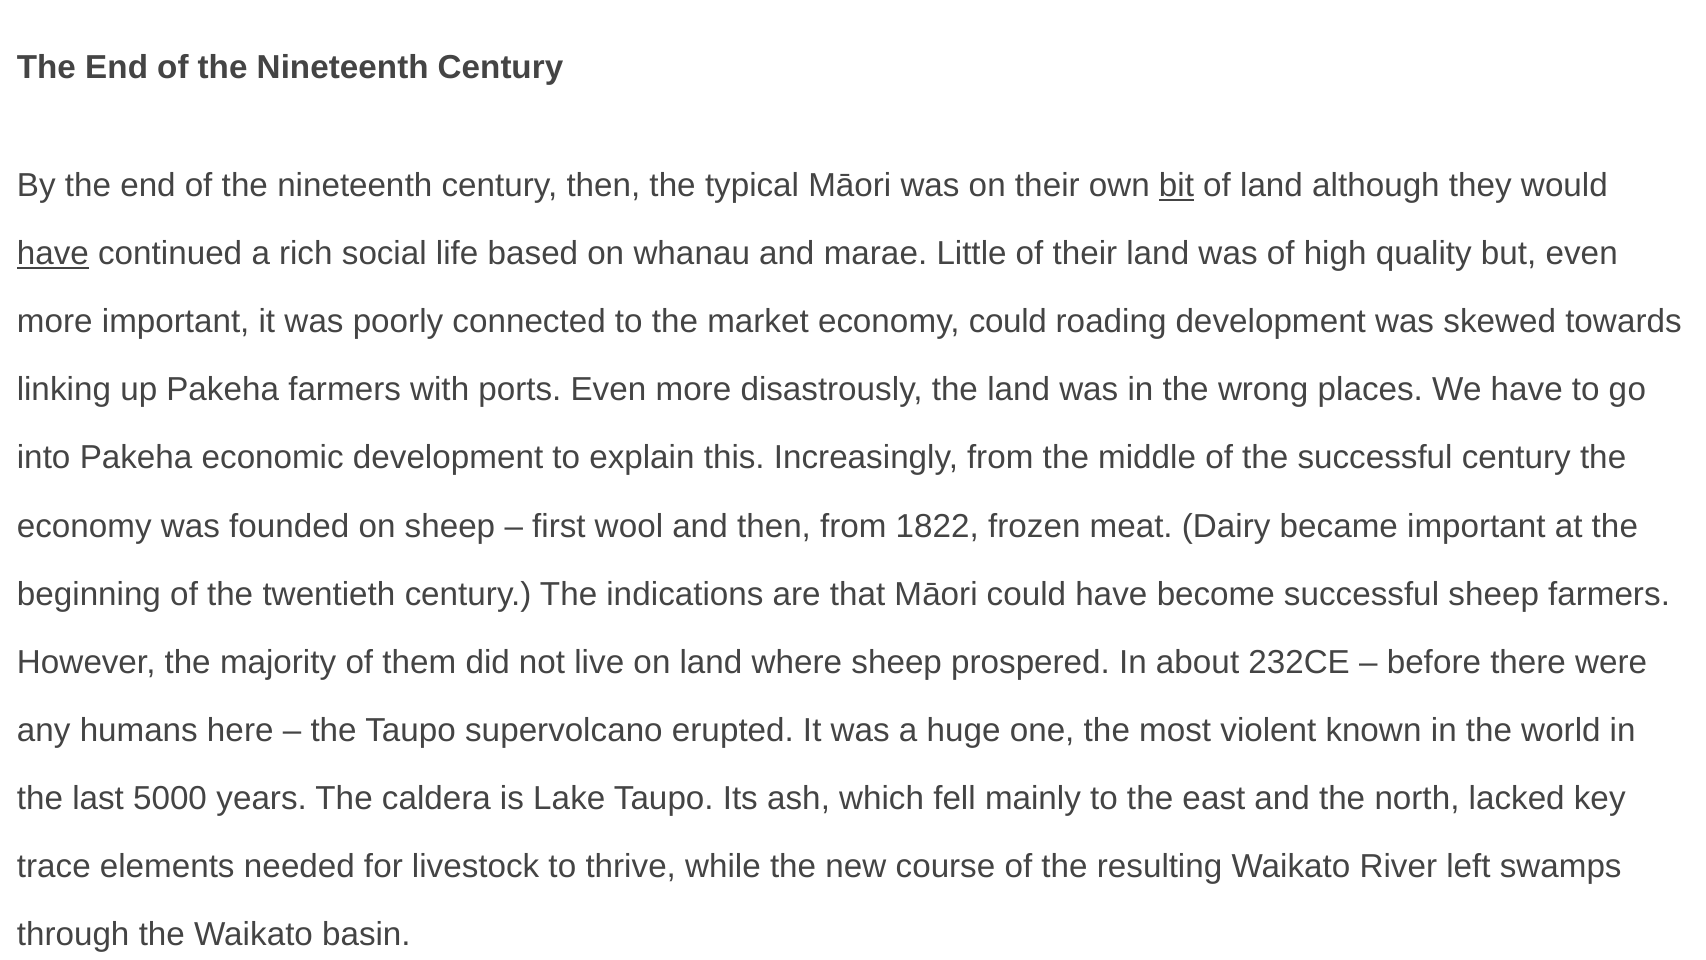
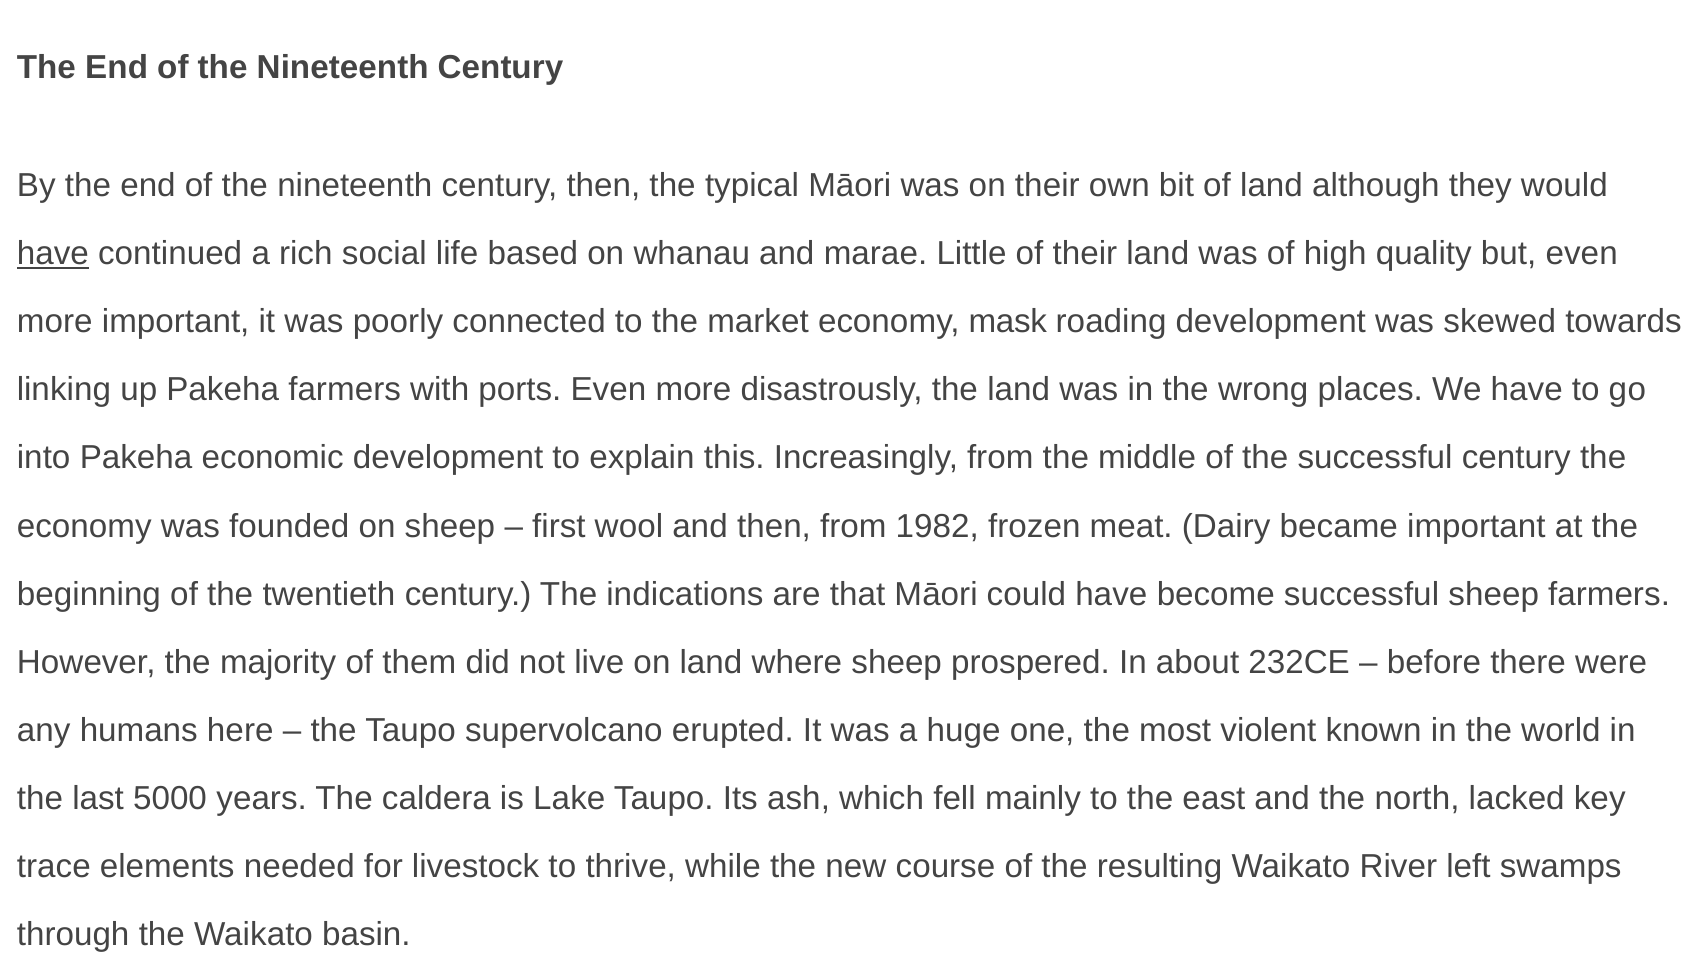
bit underline: present -> none (1176, 185)
economy could: could -> mask (1008, 322)
1822: 1822 -> 1982 (937, 526)
